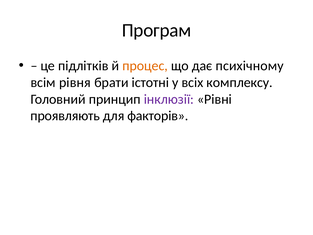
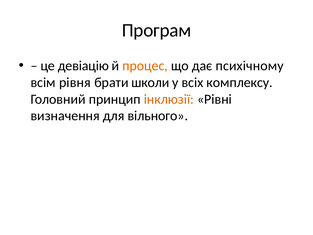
підлітків: підлітків -> девіацію (83, 66)
істотні: істотні -> школи (150, 82)
інклюзії colour: purple -> orange (169, 99)
проявляють: проявляють -> визначення (65, 116)
факторів: факторів -> вільного (158, 116)
